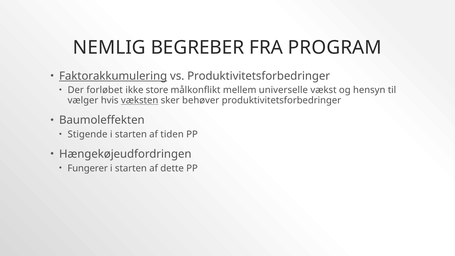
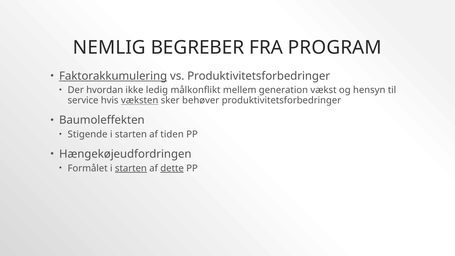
forløbet: forløbet -> hvordan (105, 90)
store: store -> ledig (157, 90)
universelle: universelle -> generation (283, 90)
vælger: vælger -> service (83, 100)
Fungerer: Fungerer -> Formålet (88, 168)
starten underline: none -> present (131, 168)
dette underline: none -> present (172, 168)
